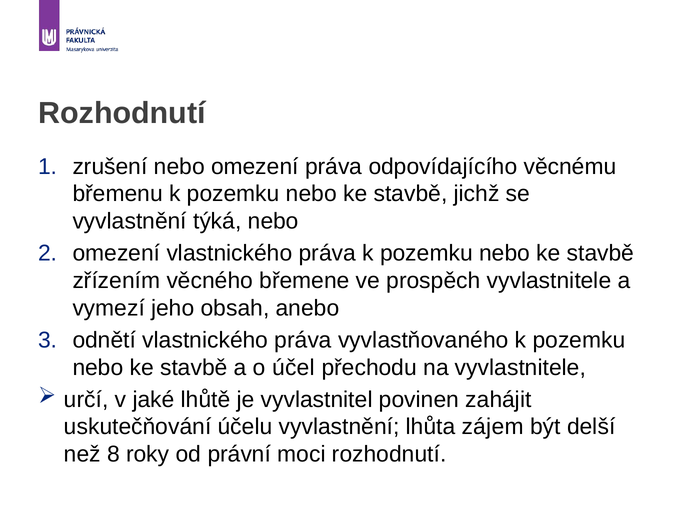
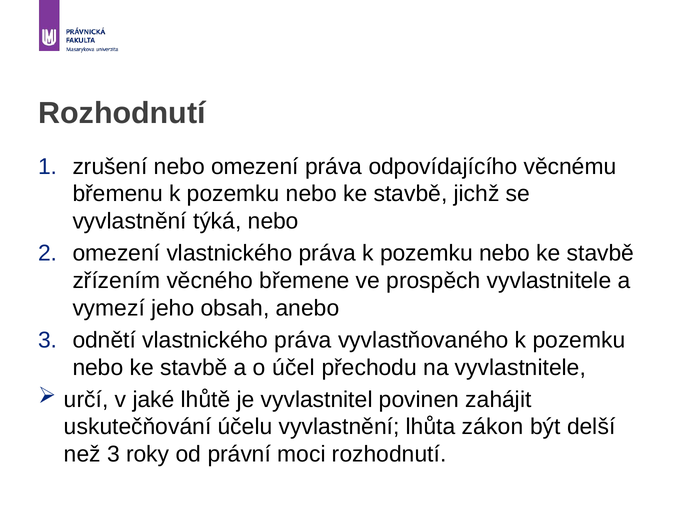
zájem: zájem -> zákon (493, 427)
než 8: 8 -> 3 (114, 455)
